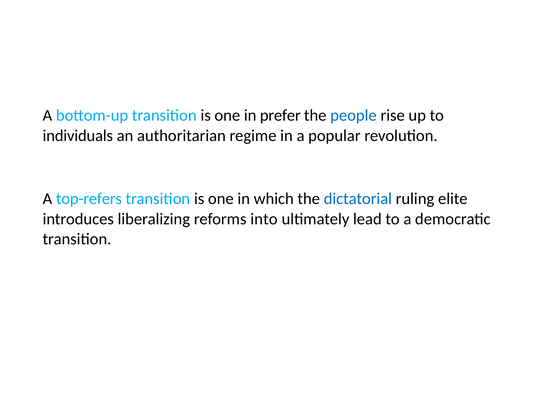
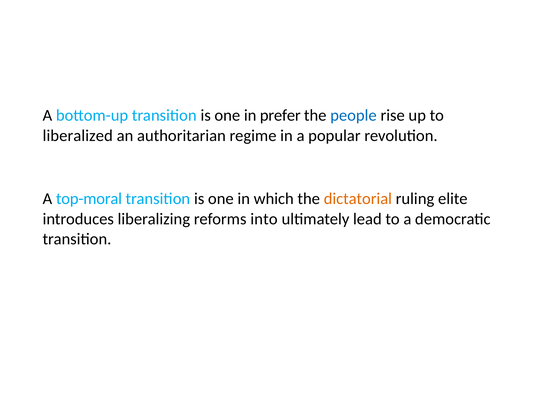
individuals: individuals -> liberalized (78, 136)
top-refers: top-refers -> top-moral (89, 199)
dictatorial colour: blue -> orange (358, 199)
